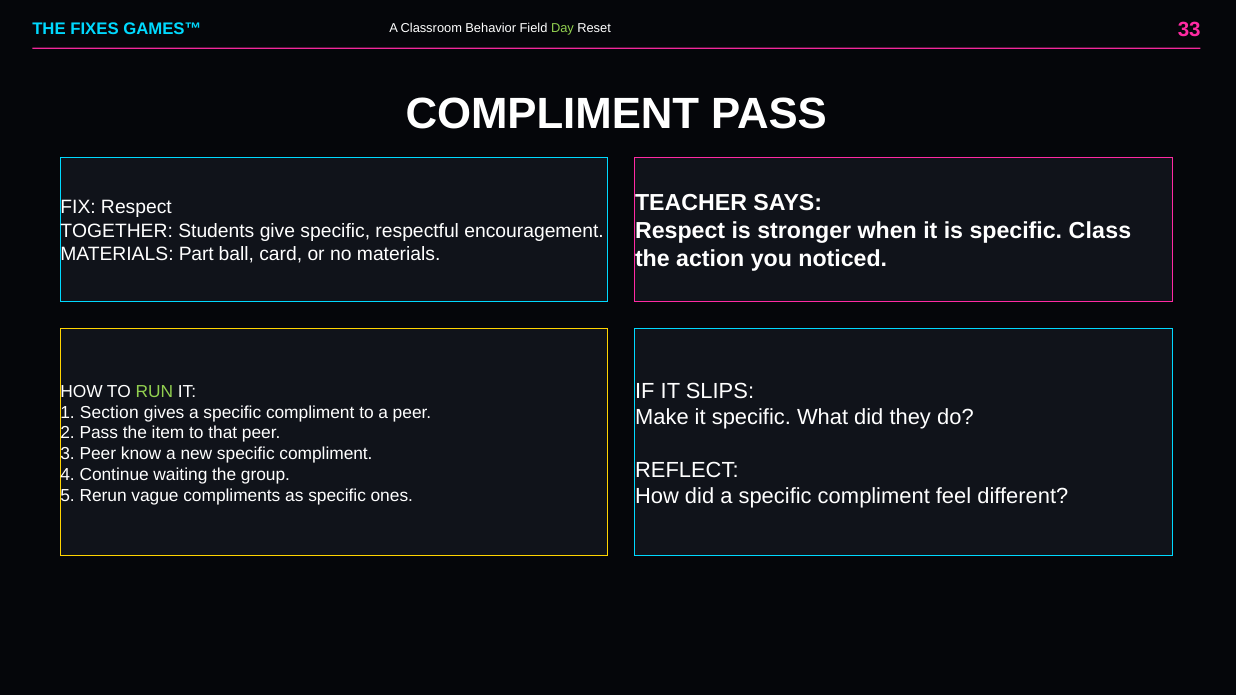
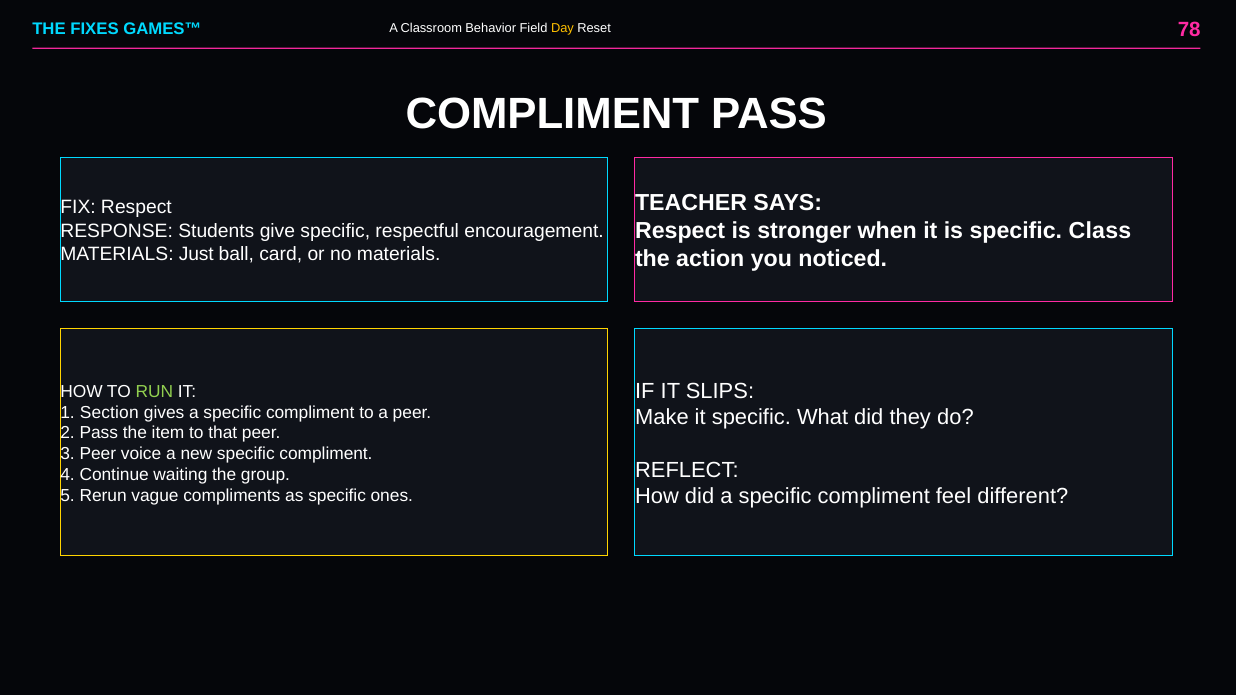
Day colour: light green -> yellow (562, 29)
33: 33 -> 78 (1189, 30)
TOGETHER: TOGETHER -> RESPONSE (117, 231)
Part: Part -> Just (196, 254)
know: know -> voice (141, 454)
